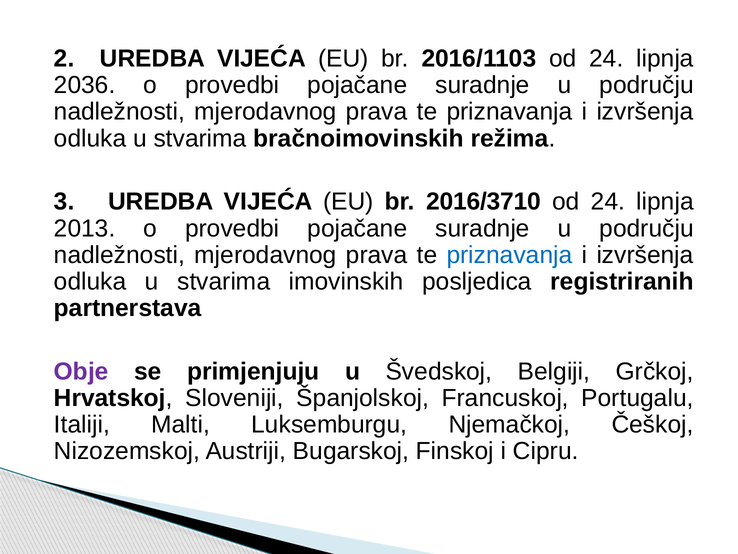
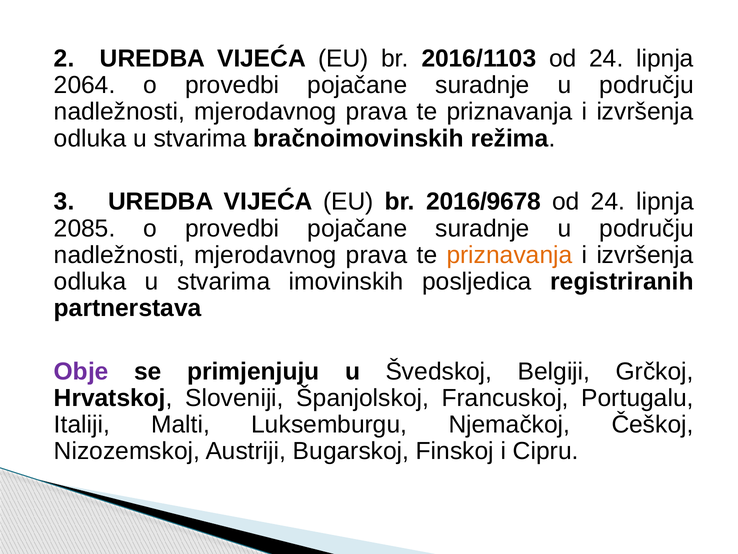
2036: 2036 -> 2064 (85, 85)
2016/3710: 2016/3710 -> 2016/9678 (484, 202)
2013: 2013 -> 2085 (85, 228)
priznavanja colour: blue -> orange (509, 255)
